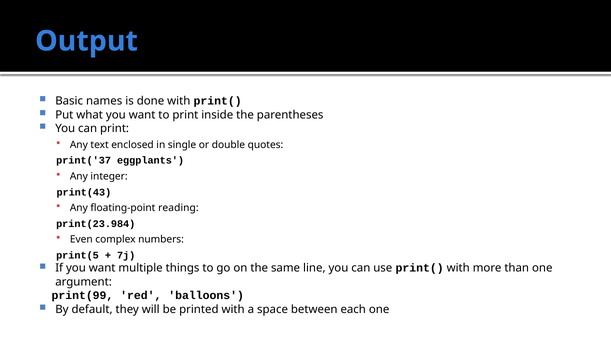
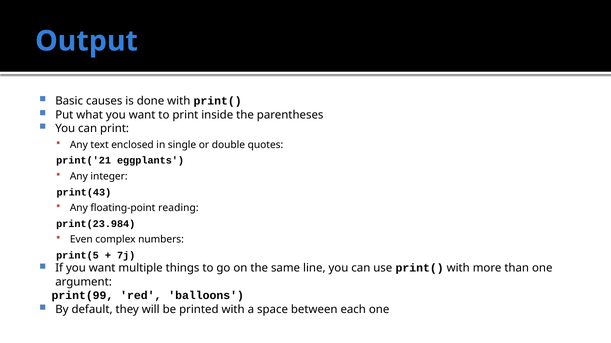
names: names -> causes (104, 101)
print('37: print('37 -> print('21 (84, 161)
